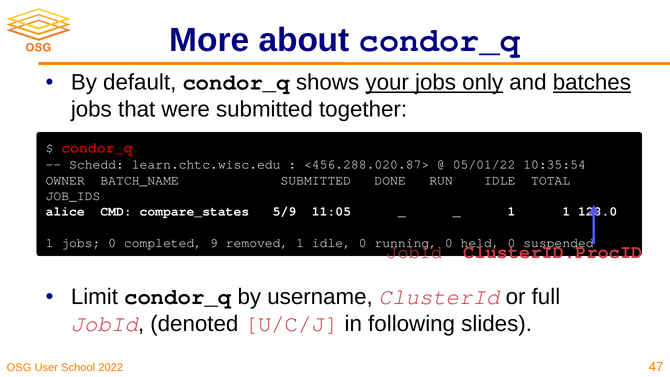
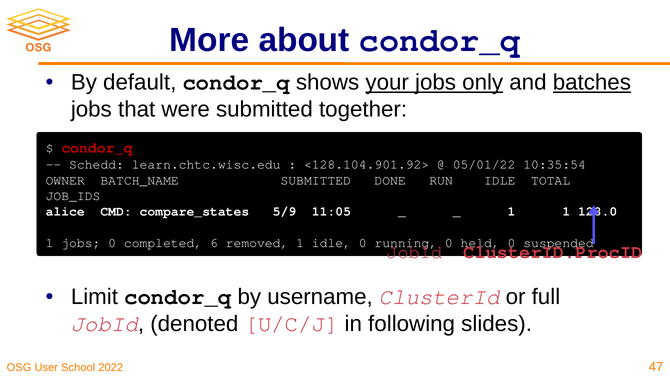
<456.288.020.87>: <456.288.020.87> -> <128.104.901.92> (367, 165)
9: 9 -> 6 (214, 243)
